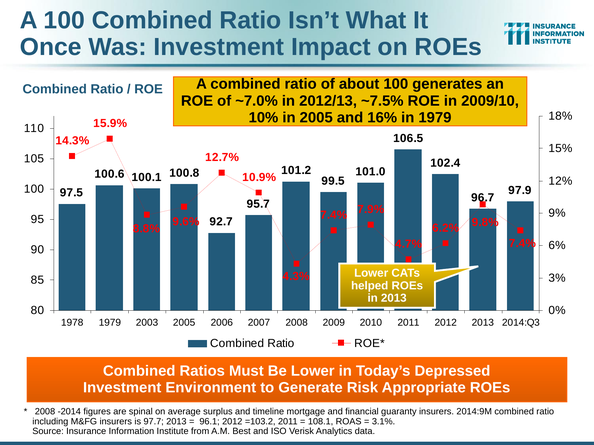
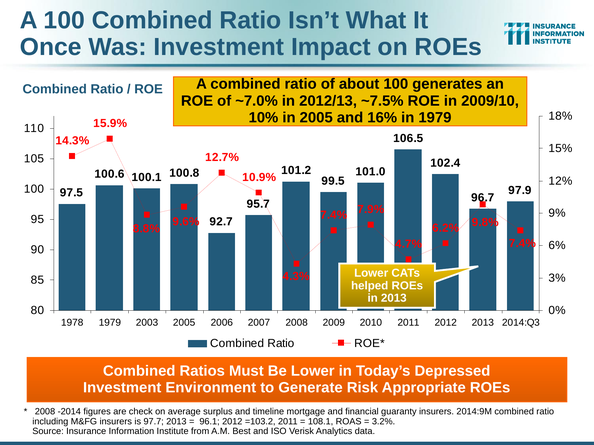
spinal: spinal -> check (141, 412)
3.1%: 3.1% -> 3.2% (384, 422)
